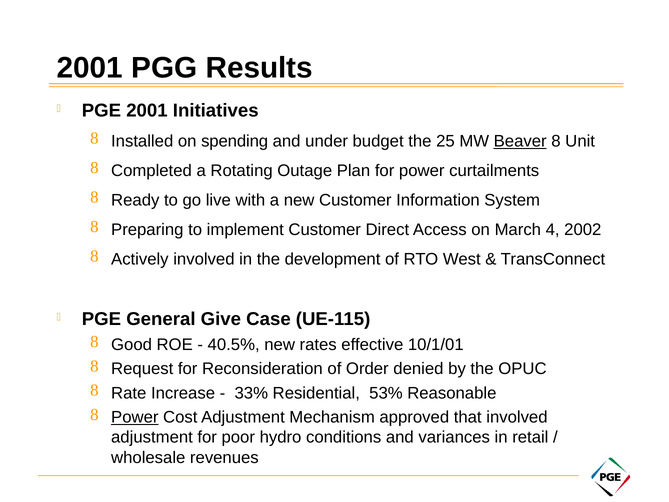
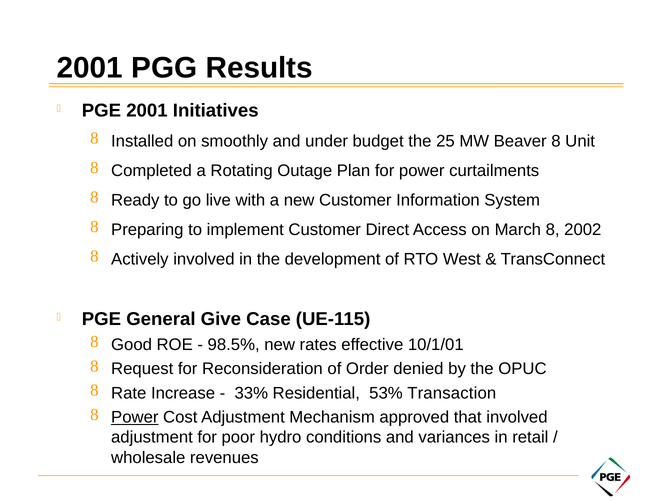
spending: spending -> smoothly (235, 141)
Beaver underline: present -> none (520, 141)
March 4: 4 -> 8 (553, 230)
40.5%: 40.5% -> 98.5% (234, 344)
Reasonable: Reasonable -> Transaction (452, 393)
